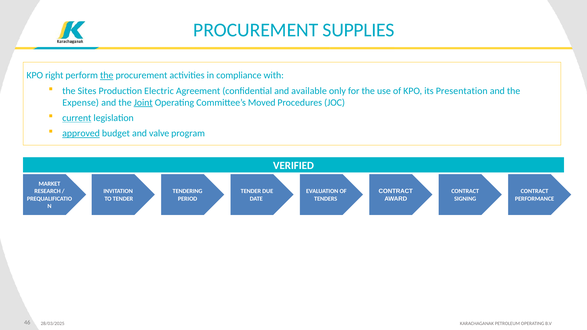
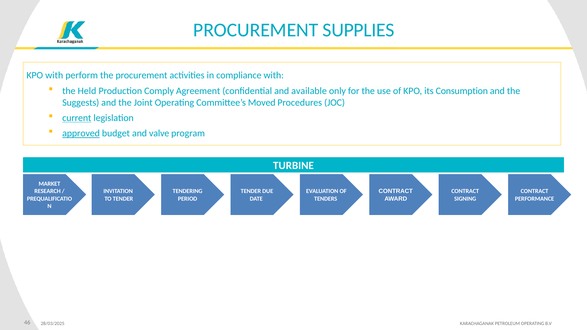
KPO right: right -> with (54, 75)
the underline: present -> none (107, 75)
Sites: Sites -> Held (87, 91)
Electric: Electric -> Comply (159, 91)
Presentation: Presentation -> Consumption (462, 91)
Expense: Expense -> Suggests (81, 103)
Joint underline: present -> none (143, 103)
VERIFIED: VERIFIED -> TURBINE (293, 166)
